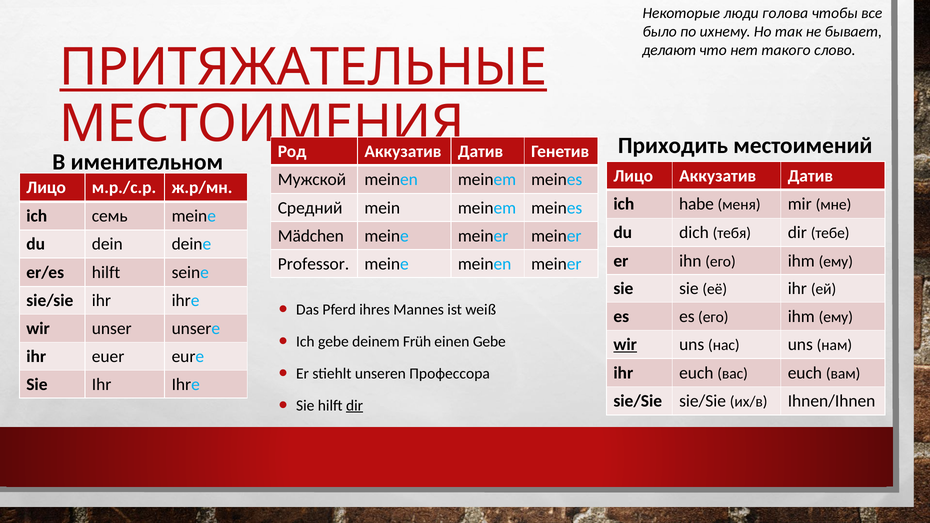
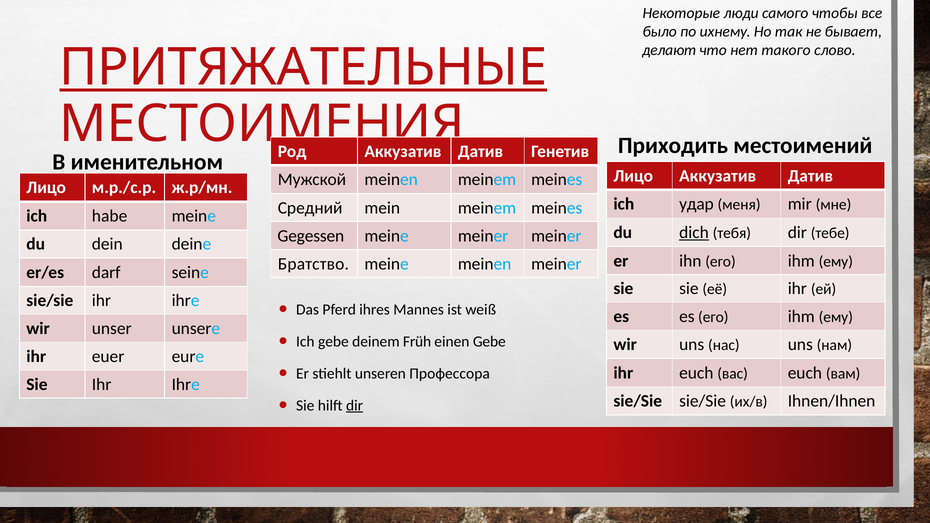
голова: голова -> самого (785, 13)
habe: habe -> удар (696, 204)
семь: семь -> habe (110, 216)
dich underline: none -> present (694, 233)
Mädchen: Mädchen -> Gegessen (311, 236)
Professor: Professor -> Братство (313, 264)
er/es hilft: hilft -> darf (106, 273)
wir underline: present -> none (625, 345)
